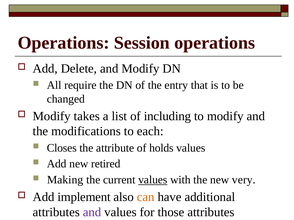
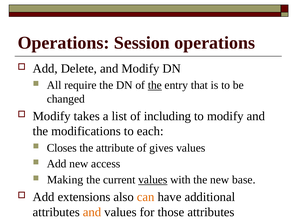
the underline: none -> present (155, 85)
holds: holds -> gives (161, 148)
retired: retired -> access (106, 164)
very: very -> base (244, 180)
implement: implement -> extensions (84, 197)
and colour: purple -> orange (92, 213)
